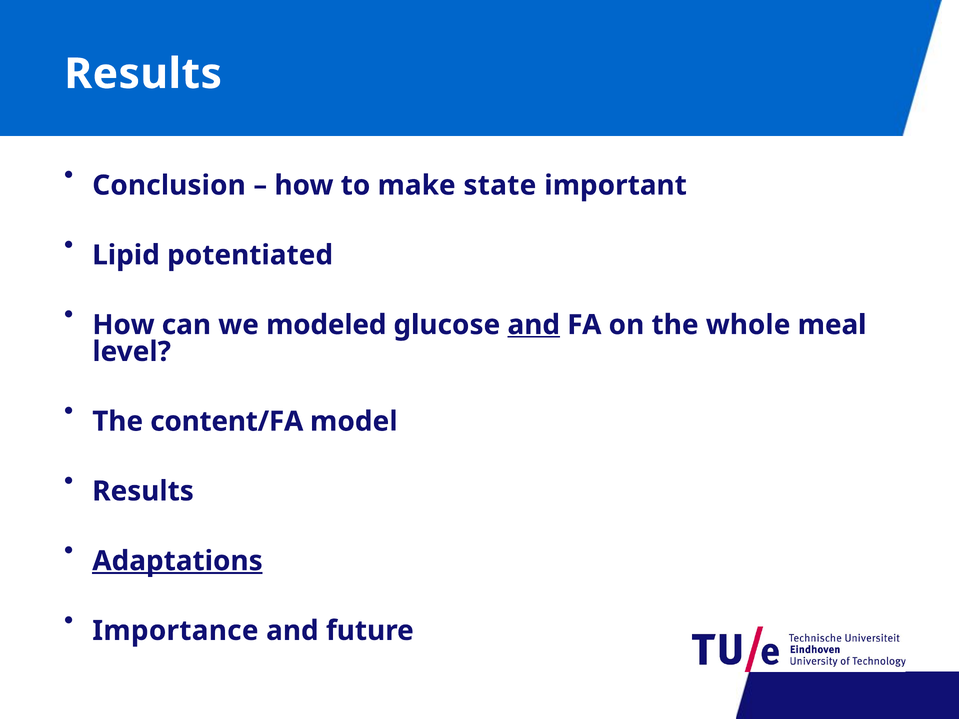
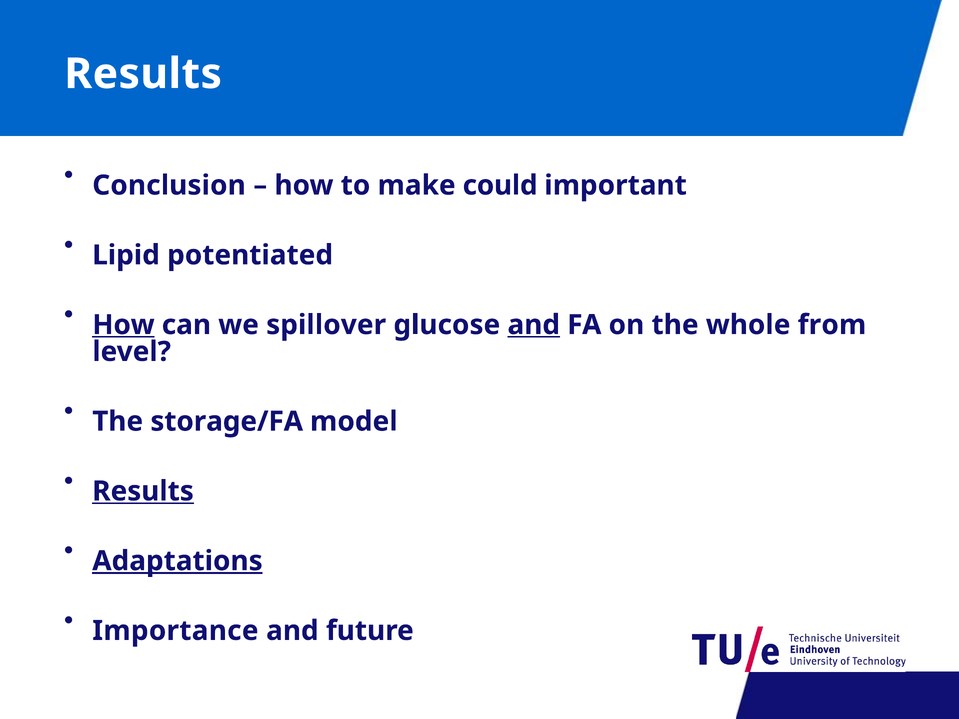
state: state -> could (500, 185)
How underline: none -> present (123, 325)
modeled: modeled -> spillover (326, 325)
meal: meal -> from (832, 325)
content/FA: content/FA -> storage/FA (227, 422)
Results underline: none -> present (143, 491)
